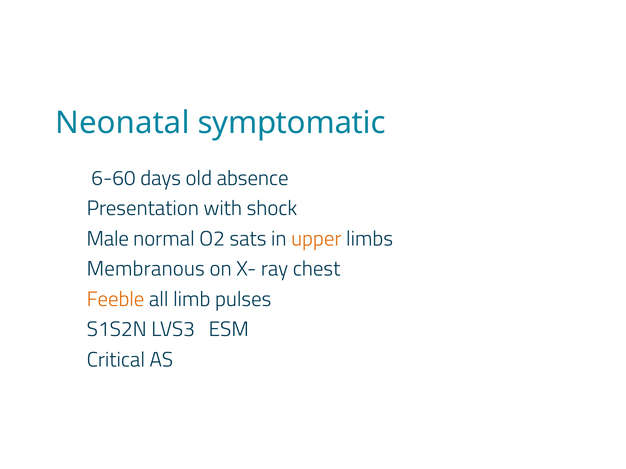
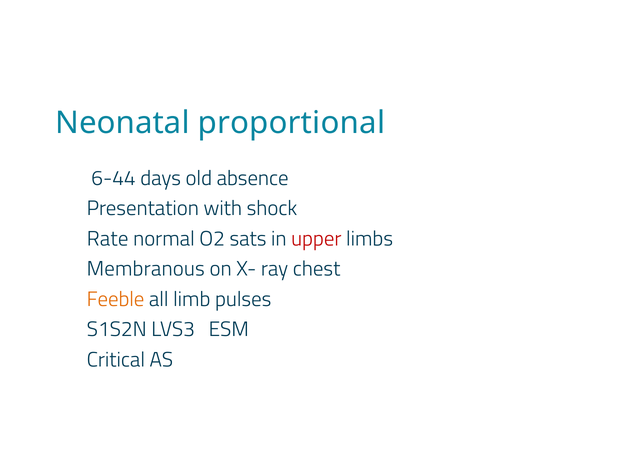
symptomatic: symptomatic -> proportional (291, 123)
6-60: 6-60 -> 6-44 (113, 178)
Male: Male -> Rate (108, 239)
upper colour: orange -> red (316, 239)
